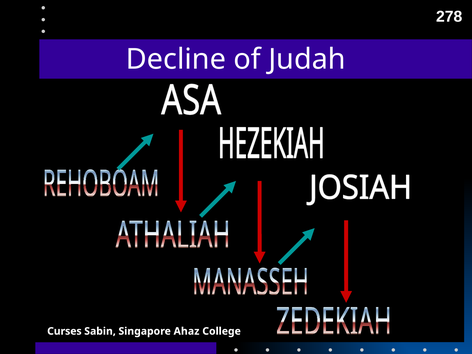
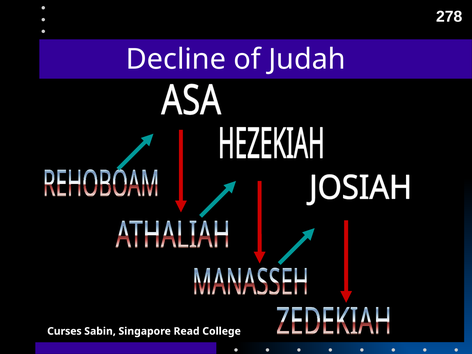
Ahaz: Ahaz -> Read (187, 331)
